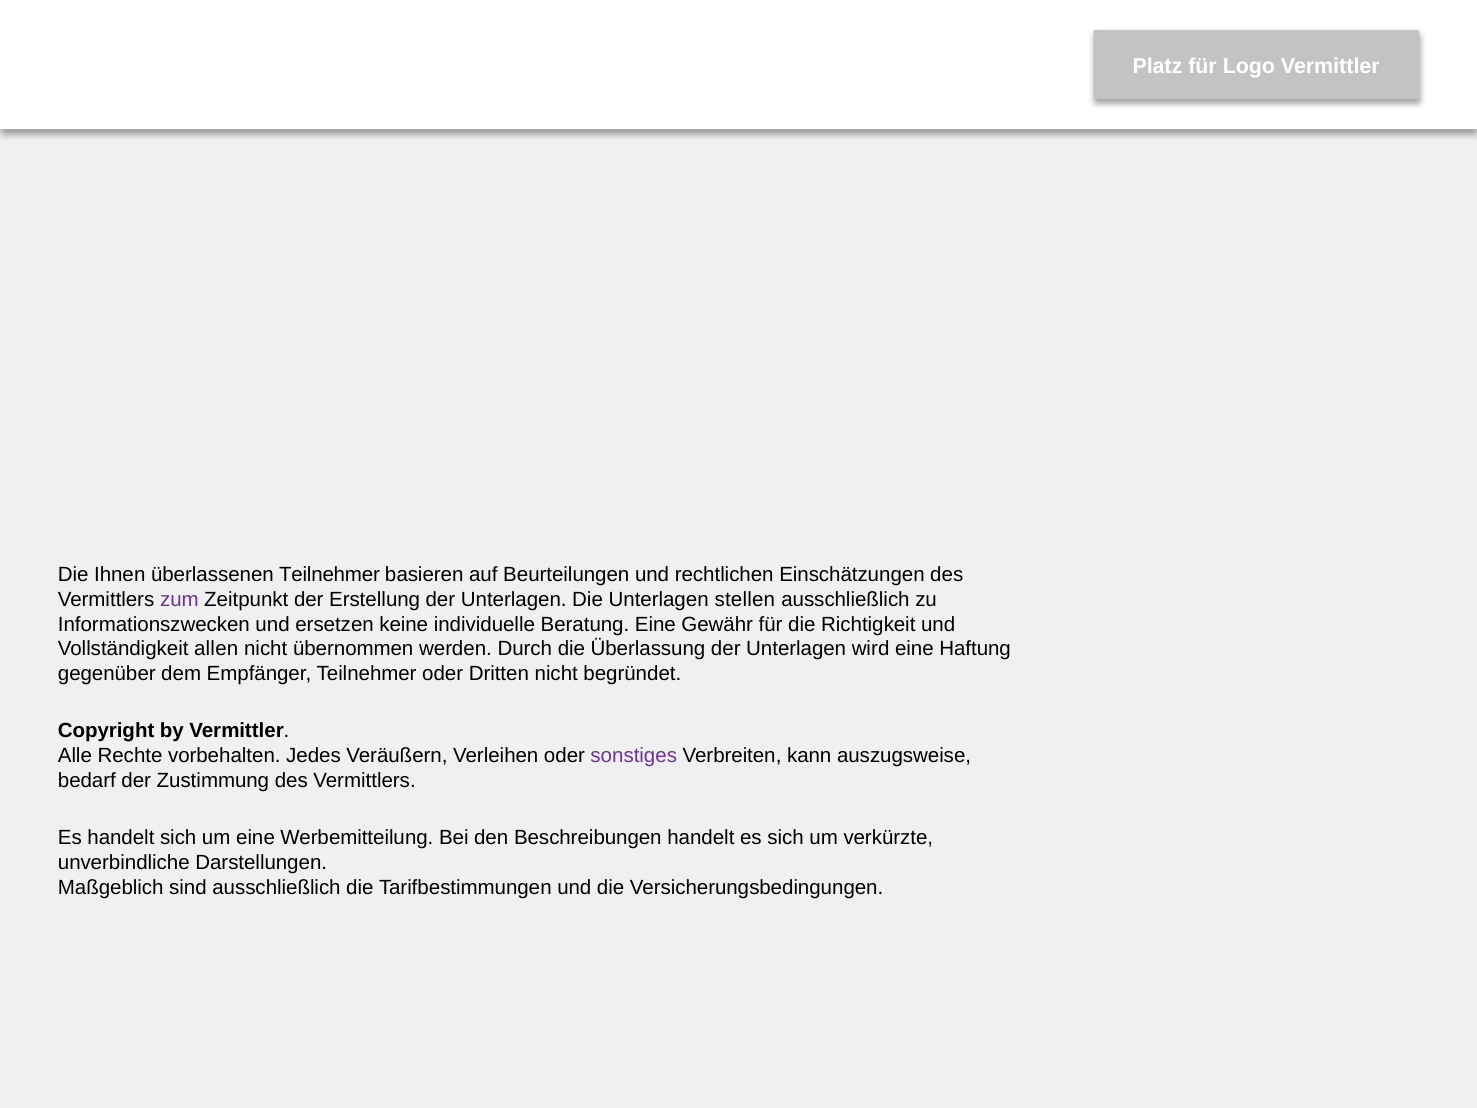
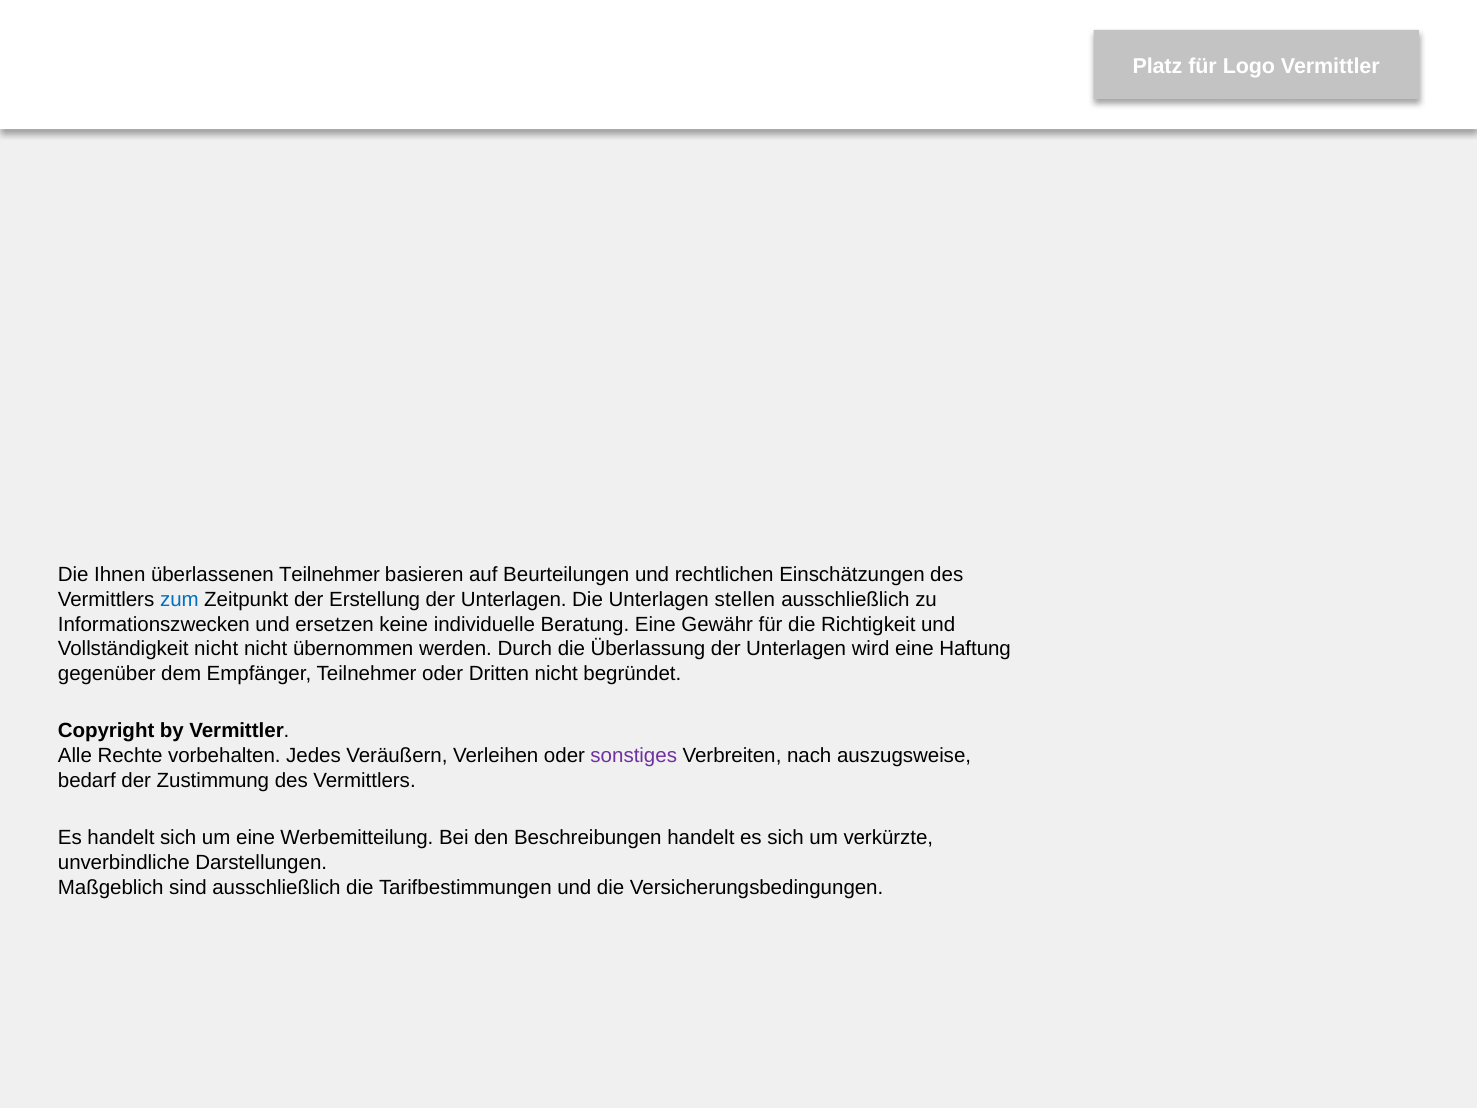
zum colour: purple -> blue (179, 600)
Vollständigkeit allen: allen -> nicht (216, 649)
kann: kann -> nach (809, 756)
